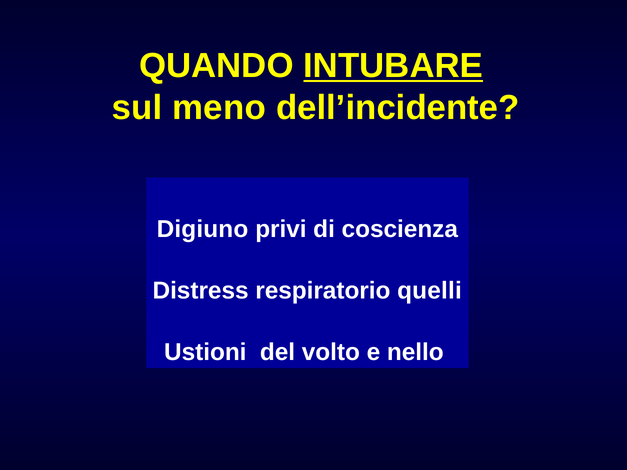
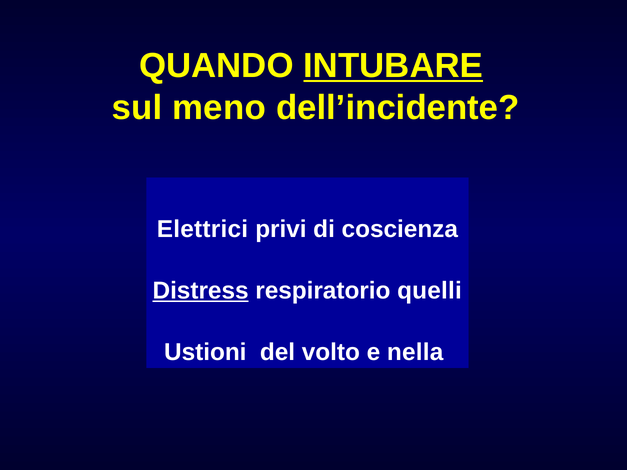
Digiuno: Digiuno -> Elettrici (202, 229)
Distress underline: none -> present (201, 291)
nello: nello -> nella (415, 352)
